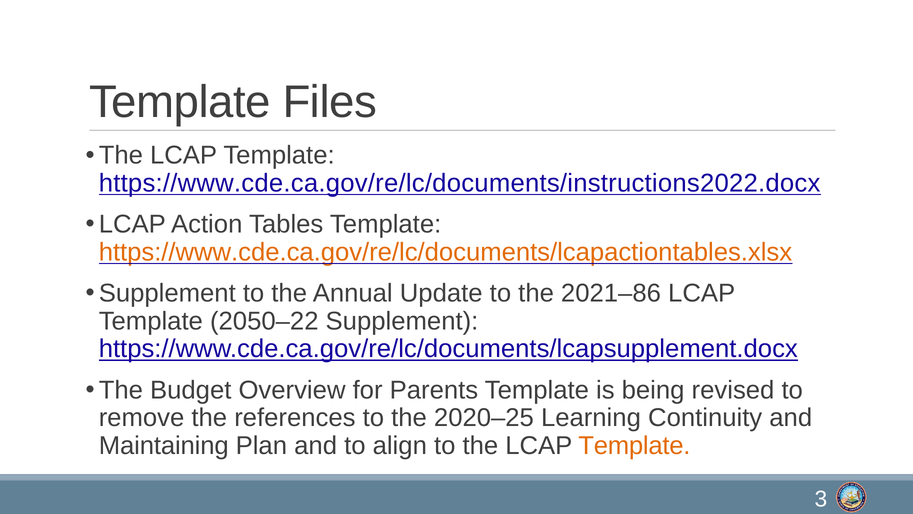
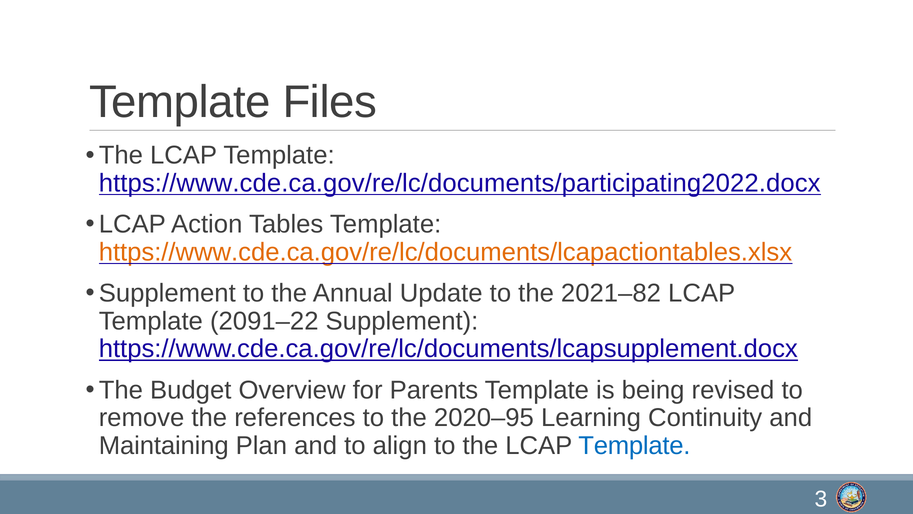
https://www.cde.ca.gov/re/lc/documents/instructions2022.docx: https://www.cde.ca.gov/re/lc/documents/instructions2022.docx -> https://www.cde.ca.gov/re/lc/documents/participating2022.docx (460, 183)
2021–86: 2021–86 -> 2021–82 (611, 293)
2050–22: 2050–22 -> 2091–22 (264, 321)
2020–25: 2020–25 -> 2020–95 (484, 417)
Template colour: orange -> blue (634, 445)
